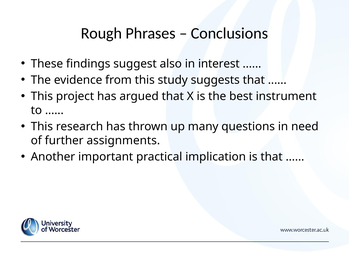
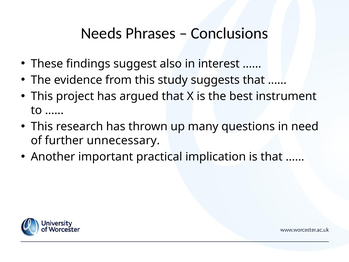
Rough: Rough -> Needs (101, 33)
assignments: assignments -> unnecessary (123, 140)
